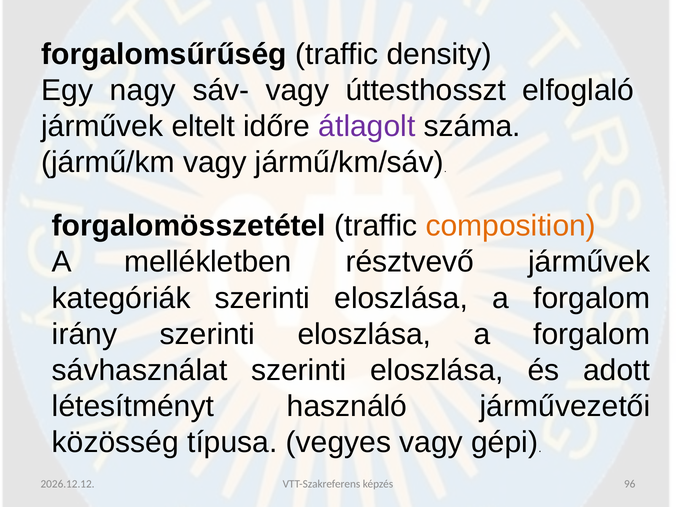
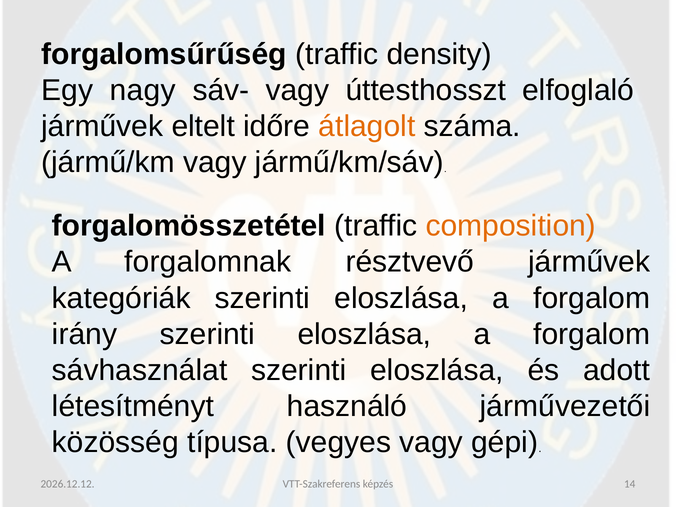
átlagolt colour: purple -> orange (367, 126)
mellékletben: mellékletben -> forgalomnak (208, 262)
96: 96 -> 14 (630, 484)
